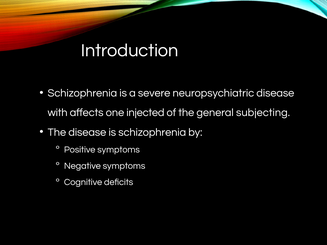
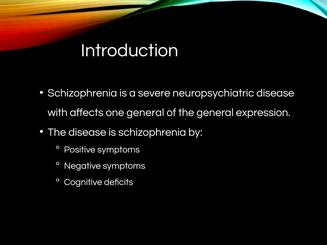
one injected: injected -> general (145, 113)
subjecting: subjecting -> expression (263, 113)
